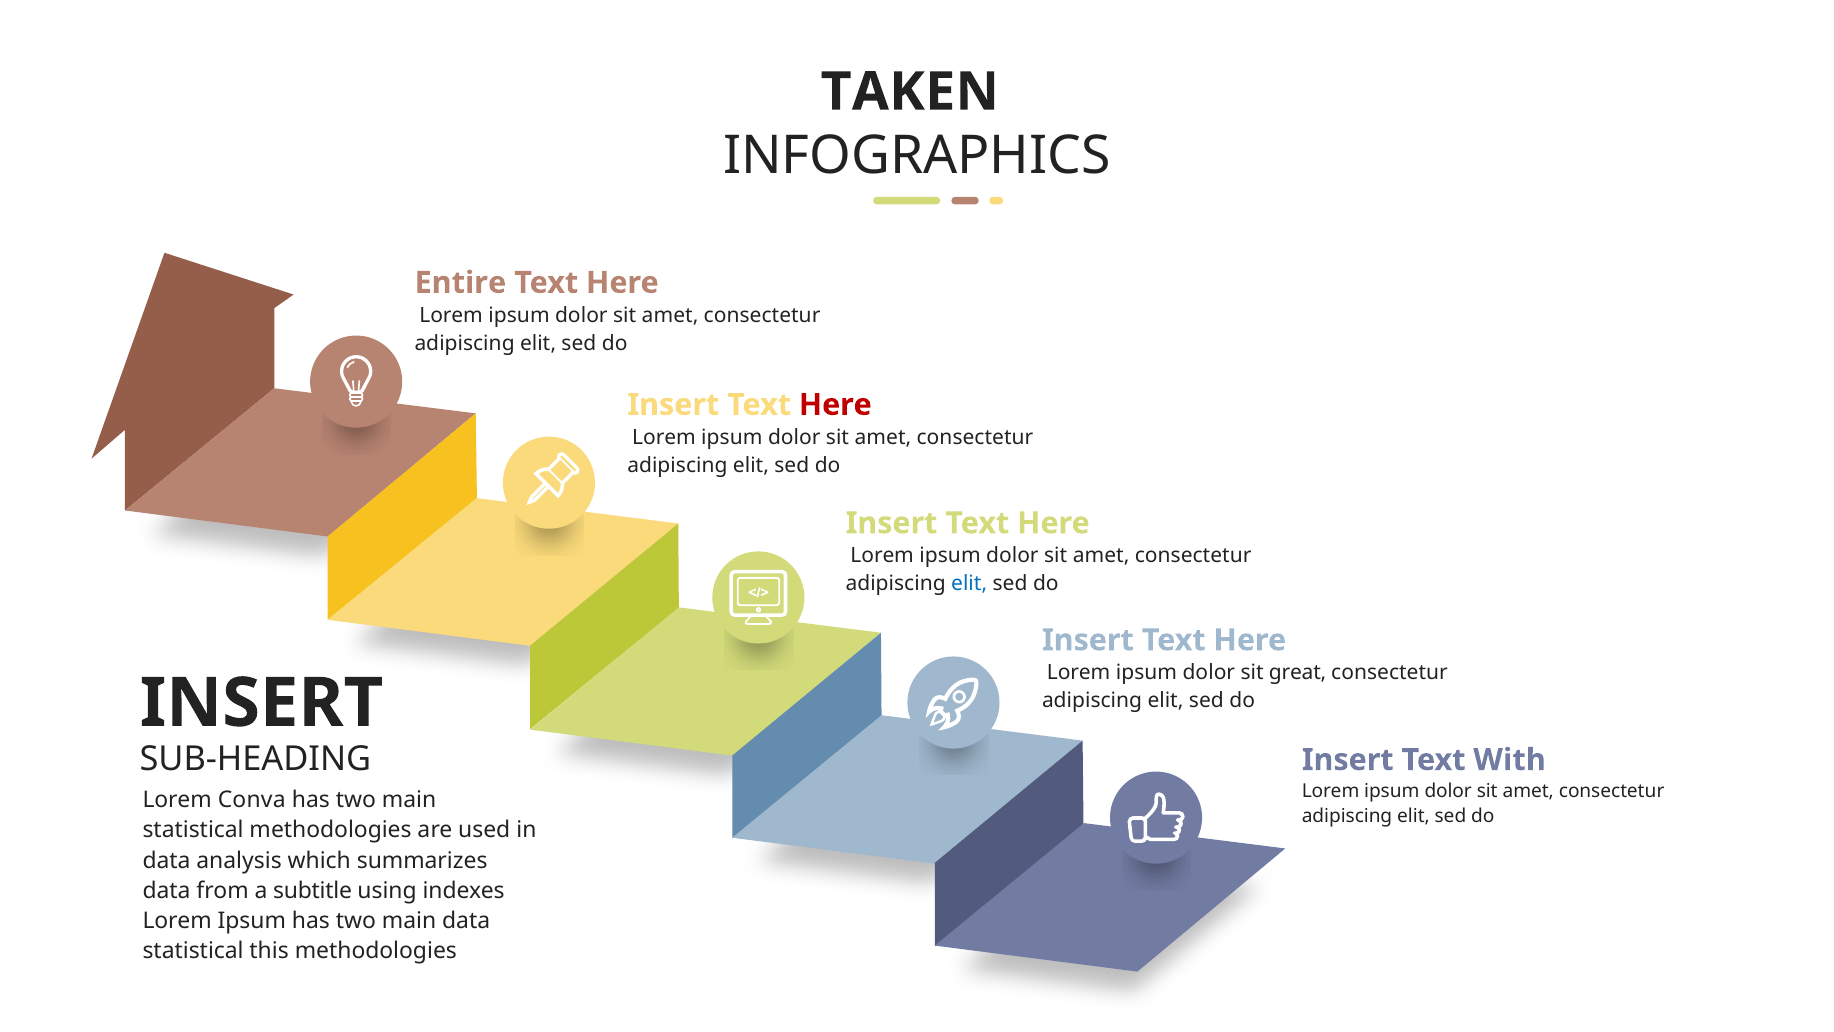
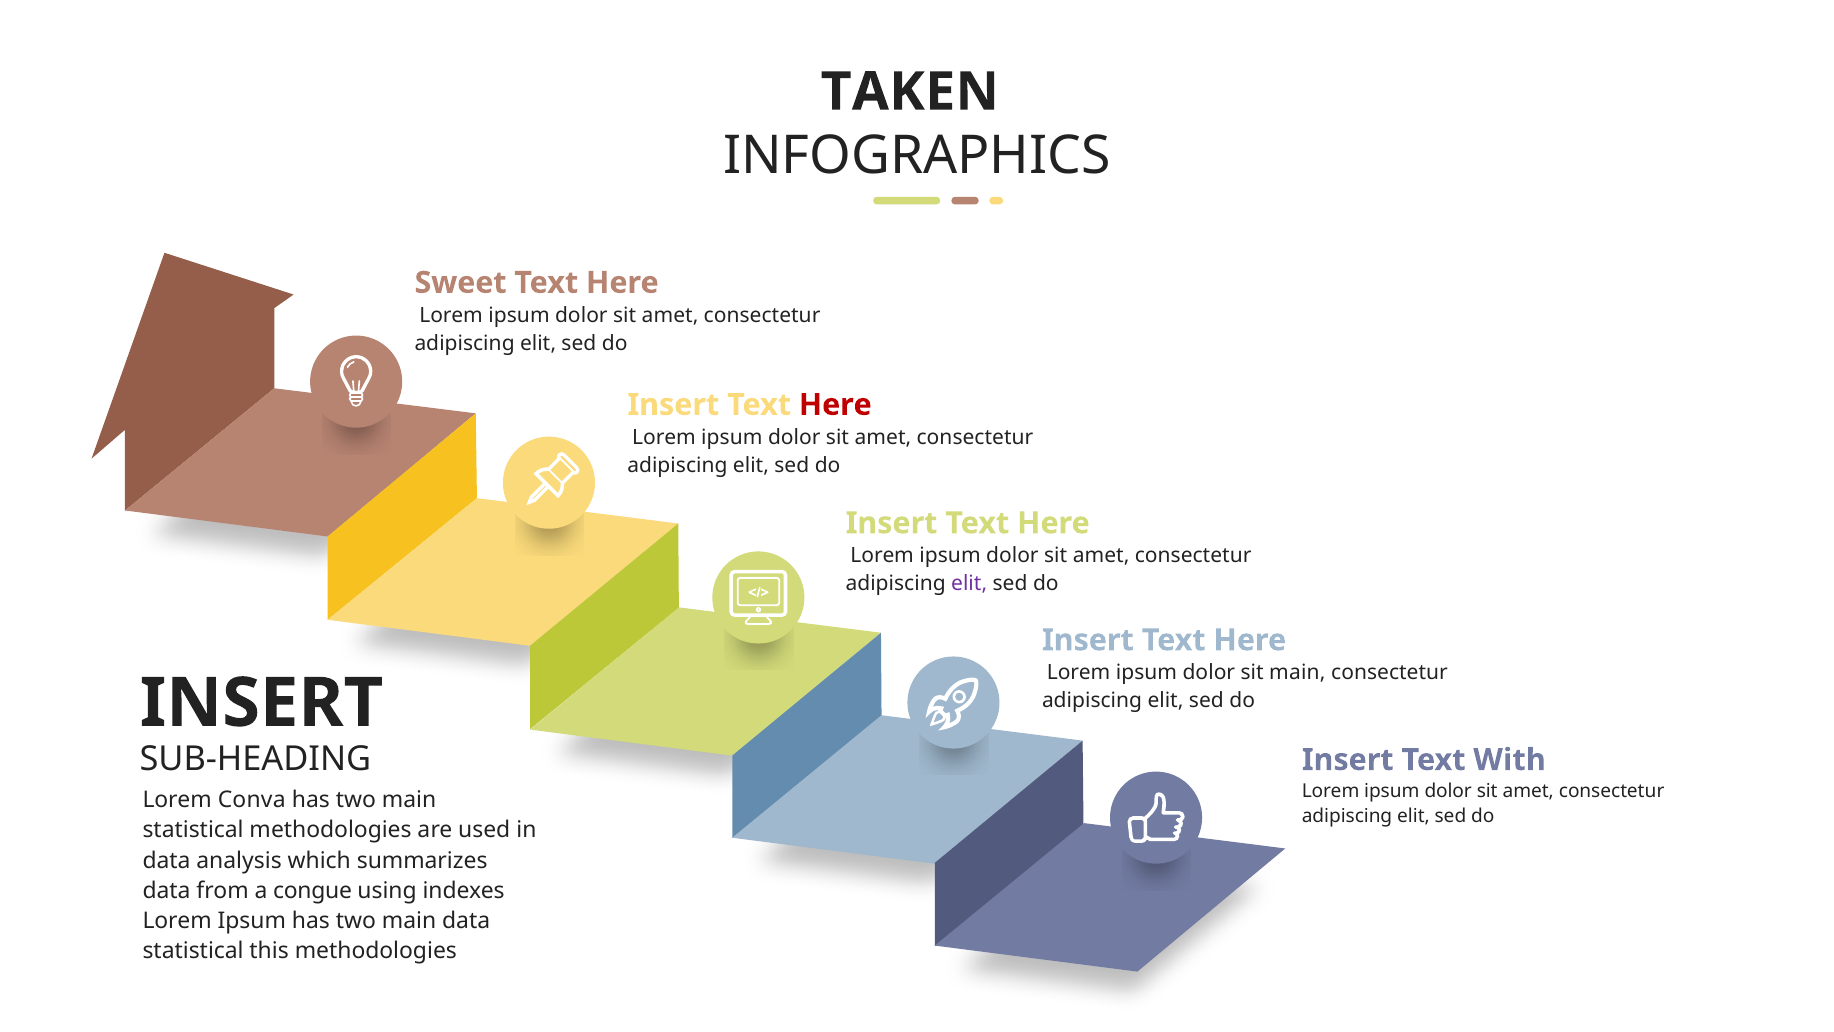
Entire: Entire -> Sweet (461, 283)
elit colour: blue -> purple (969, 583)
sit great: great -> main (1297, 673)
subtitle: subtitle -> congue (313, 891)
